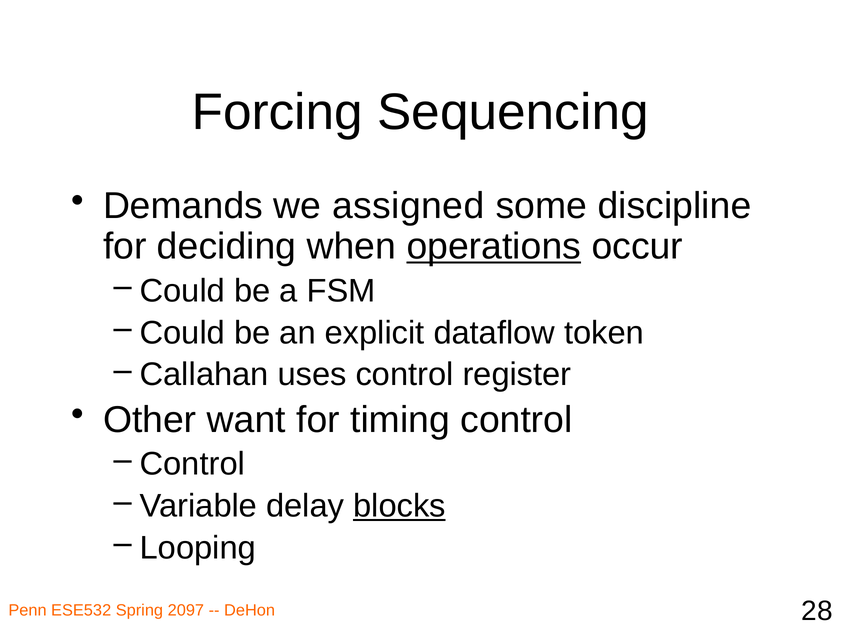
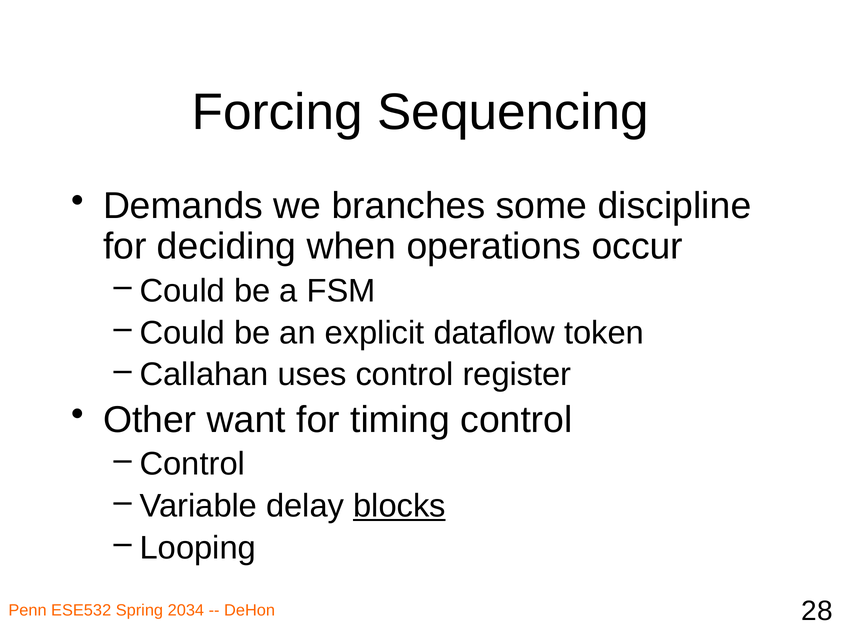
assigned: assigned -> branches (408, 206)
operations underline: present -> none (494, 247)
2097: 2097 -> 2034 (186, 611)
